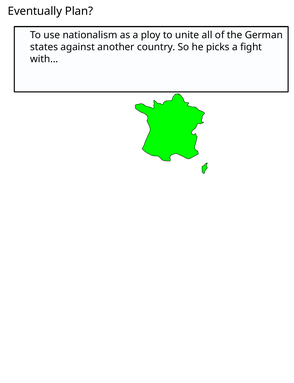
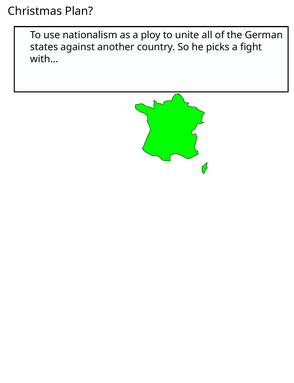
Eventually: Eventually -> Christmas (35, 11)
